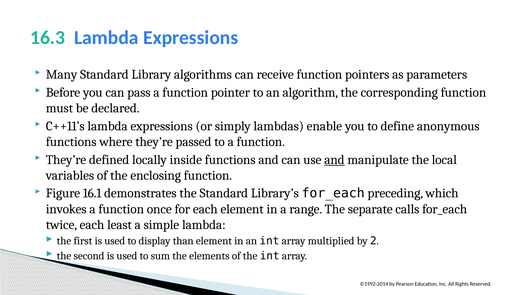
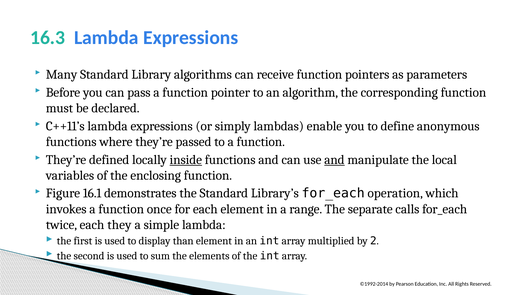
inside underline: none -> present (186, 160)
preceding: preceding -> operation (395, 193)
least: least -> they (119, 225)
